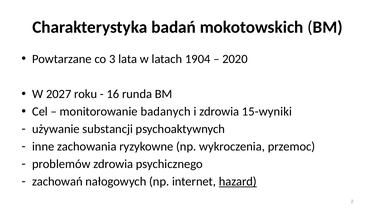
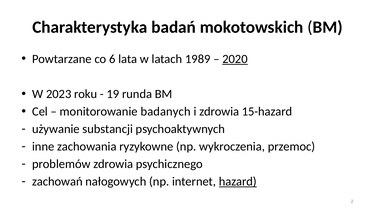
3: 3 -> 6 (112, 59)
1904: 1904 -> 1989 (198, 59)
2020 underline: none -> present (235, 59)
2027: 2027 -> 2023 (59, 94)
16: 16 -> 19 (113, 94)
15-wyniki: 15-wyniki -> 15-hazard (267, 112)
